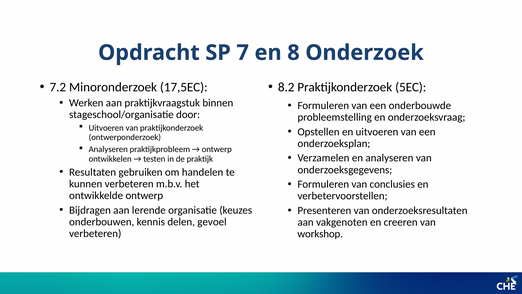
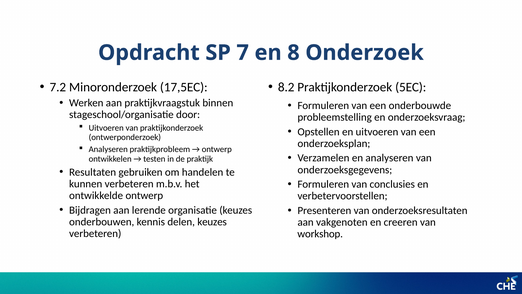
delen gevoel: gevoel -> keuzes (212, 222)
